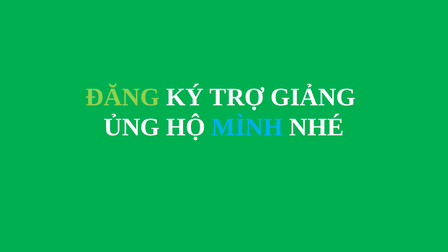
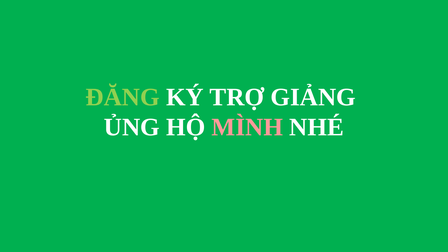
MÌNH colour: light blue -> pink (247, 127)
